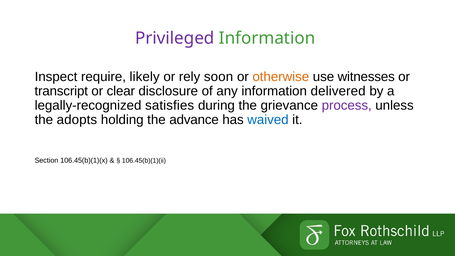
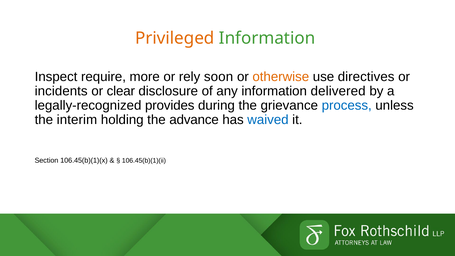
Privileged colour: purple -> orange (175, 38)
likely: likely -> more (145, 77)
witnesses: witnesses -> directives (366, 77)
transcript: transcript -> incidents (61, 91)
satisfies: satisfies -> provides (170, 106)
process colour: purple -> blue (347, 106)
adopts: adopts -> interim (77, 120)
